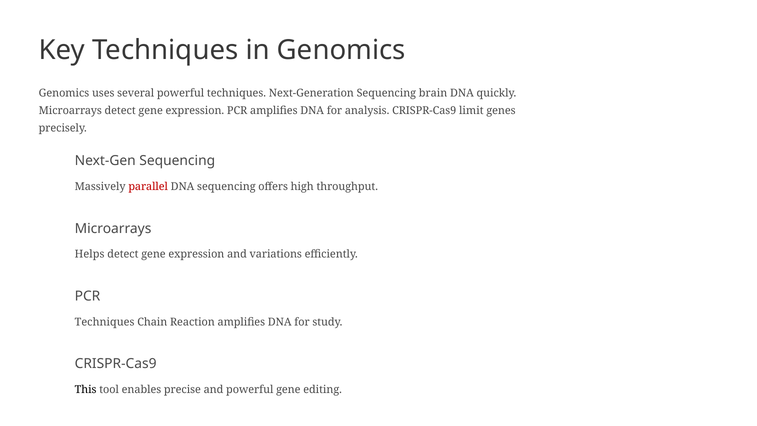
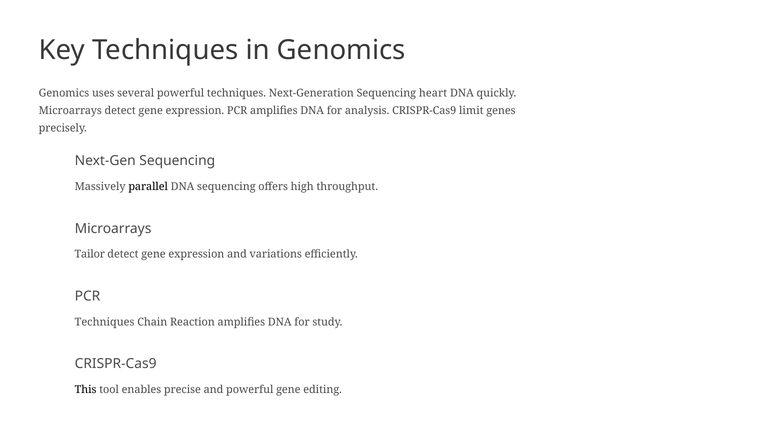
brain: brain -> heart (433, 93)
parallel colour: red -> black (148, 187)
Helps: Helps -> Tailor (90, 254)
